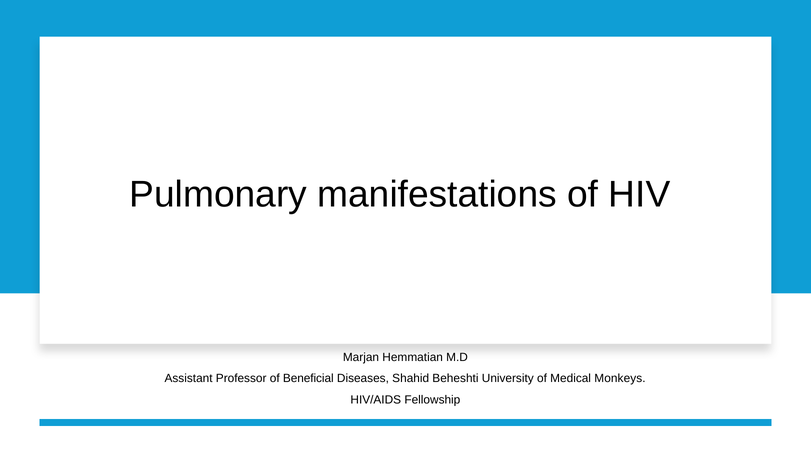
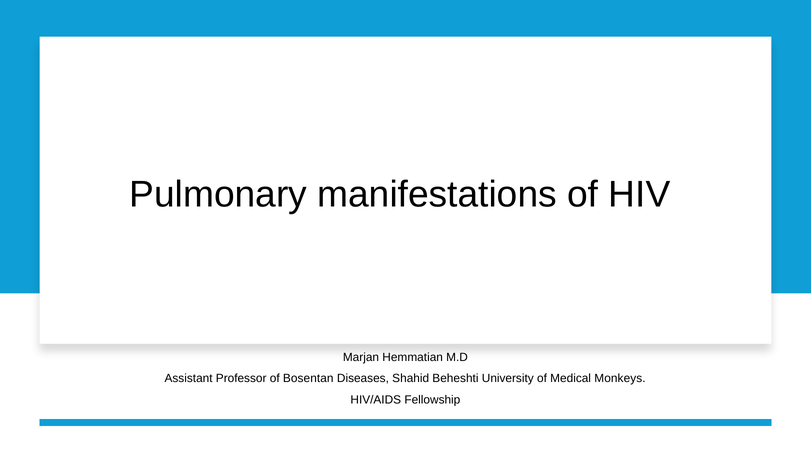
Beneficial: Beneficial -> Bosentan (308, 379)
